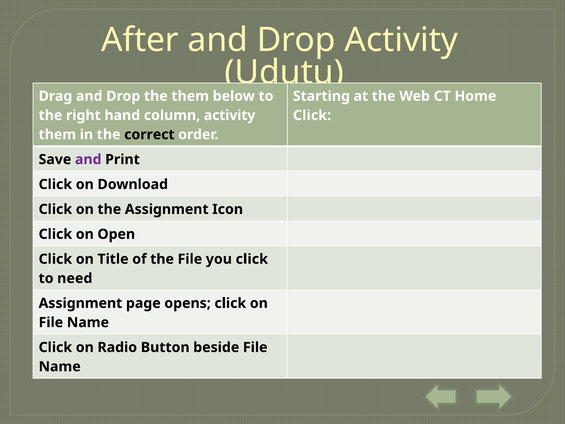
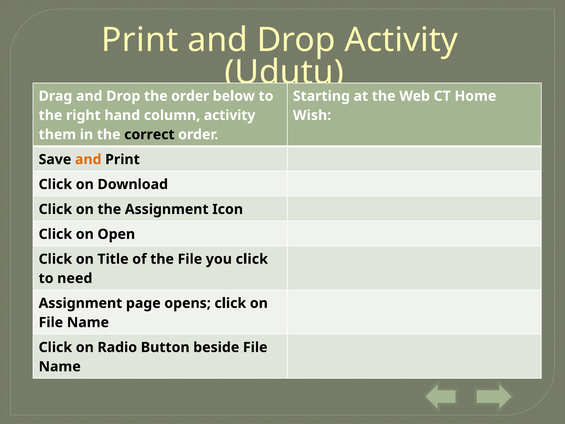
After: After -> Print (140, 40)
the them: them -> order (190, 96)
Click: Click -> Wish (312, 115)
and colour: purple -> orange (88, 159)
